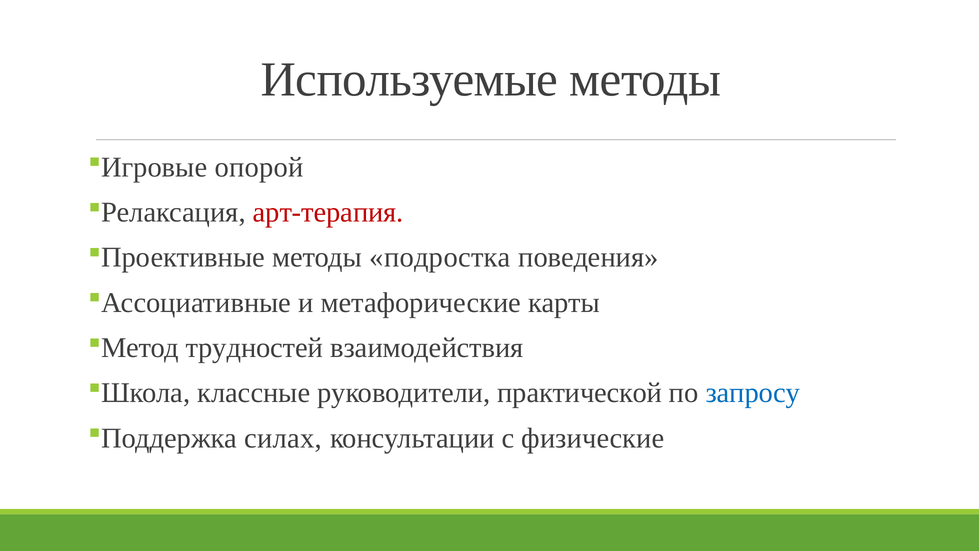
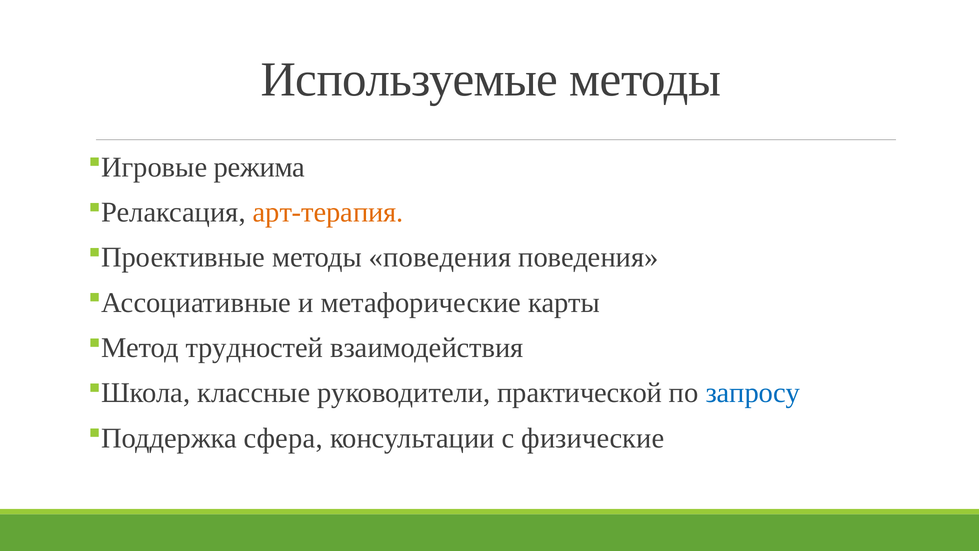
опорой: опорой -> режима (259, 167)
арт-терапия colour: red -> orange (328, 212)
методы подростка: подростка -> поведения (440, 257)
силах: силах -> сфера (283, 438)
